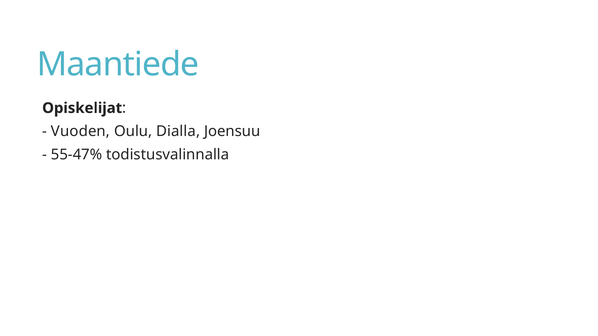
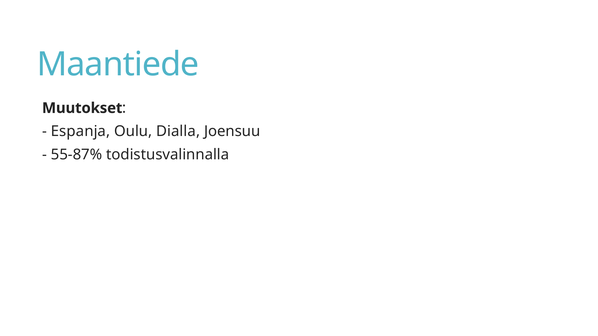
Opiskelijat: Opiskelijat -> Muutokset (82, 108)
Vuoden: Vuoden -> Espanja (81, 132)
55-47%: 55-47% -> 55-87% (77, 155)
